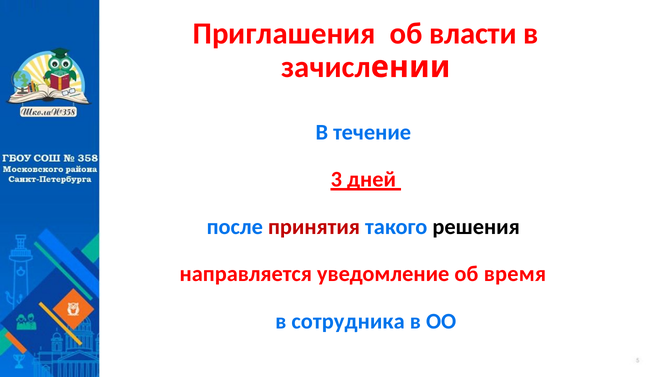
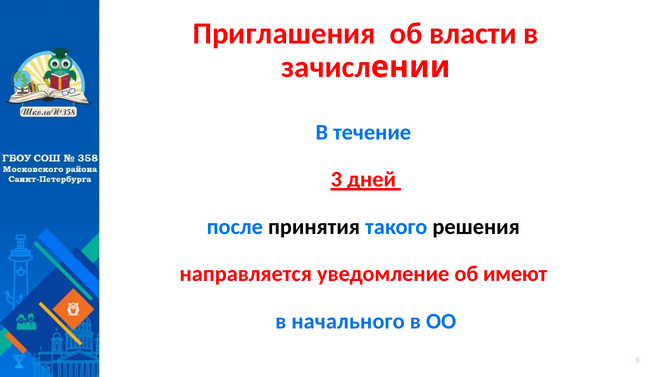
принятия colour: red -> black (314, 227)
время: время -> имеют (515, 274)
сотрудника: сотрудника -> начального (348, 322)
